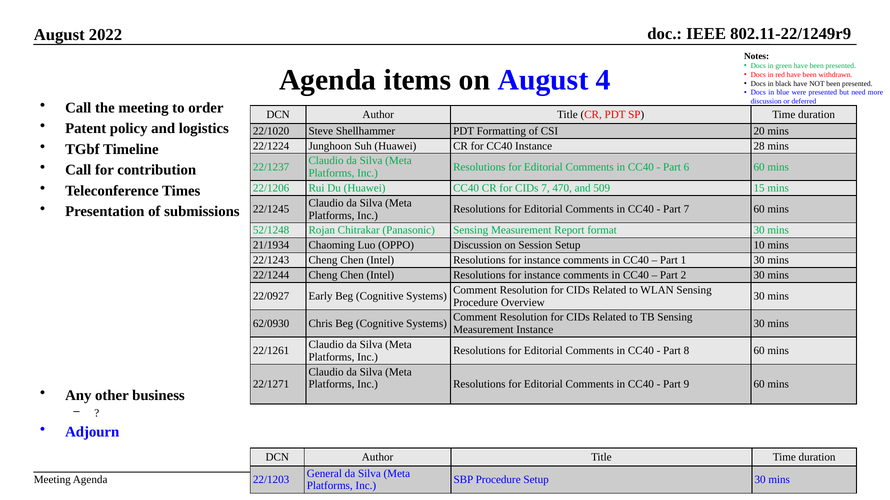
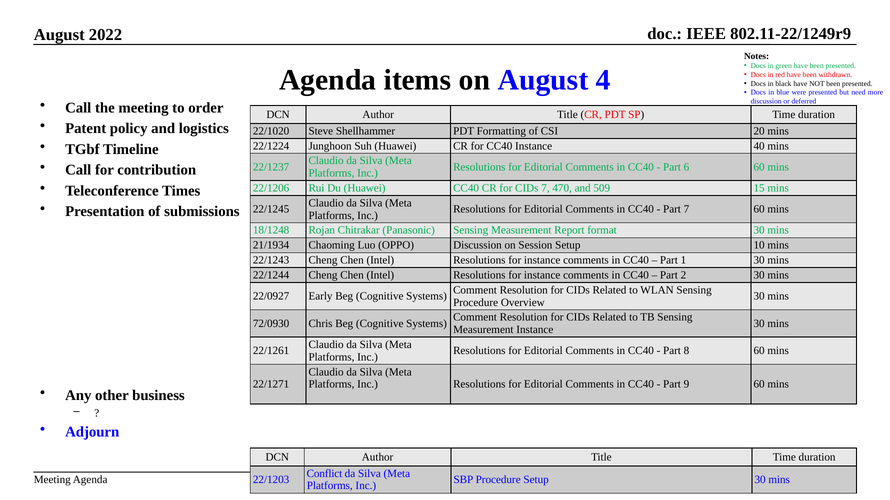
28: 28 -> 40 (759, 146)
52/1248: 52/1248 -> 18/1248 (271, 231)
62/0930: 62/0930 -> 72/0930 (271, 324)
General: General -> Conflict (324, 474)
